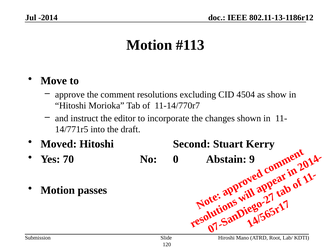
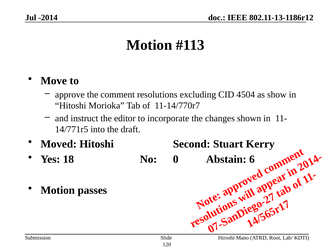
70: 70 -> 18 (68, 159)
Abstain 9: 9 -> 6 (252, 159)
